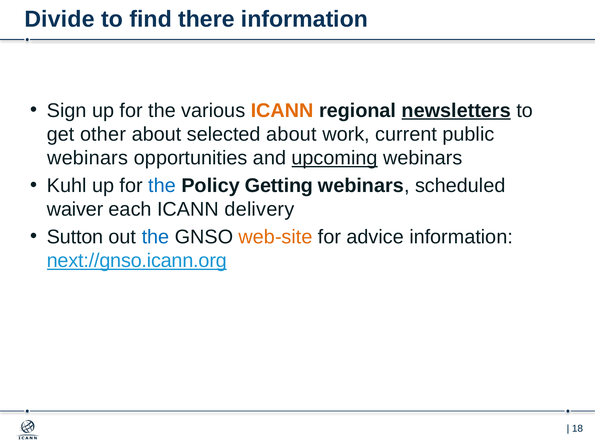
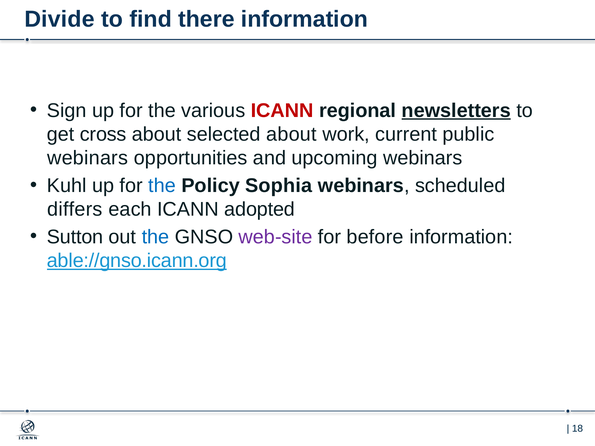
ICANN colour: orange -> red (282, 111)
other: other -> cross (103, 134)
upcoming underline: present -> none (335, 158)
Getting: Getting -> Sophia (279, 186)
waiver: waiver -> differs (75, 209)
delivery: delivery -> adopted (260, 209)
web-site colour: orange -> purple (276, 237)
advice: advice -> before (375, 237)
next://gnso.icann.org: next://gnso.icann.org -> able://gnso.icann.org (137, 261)
